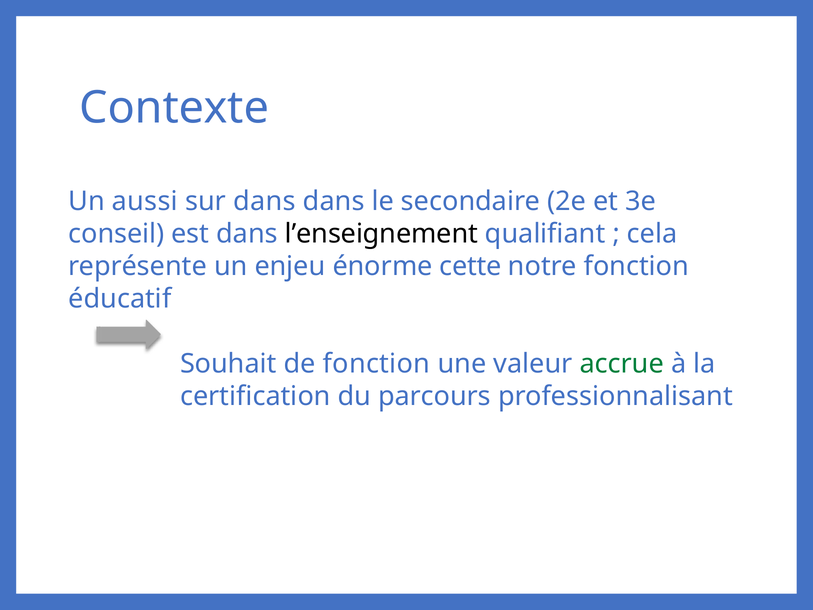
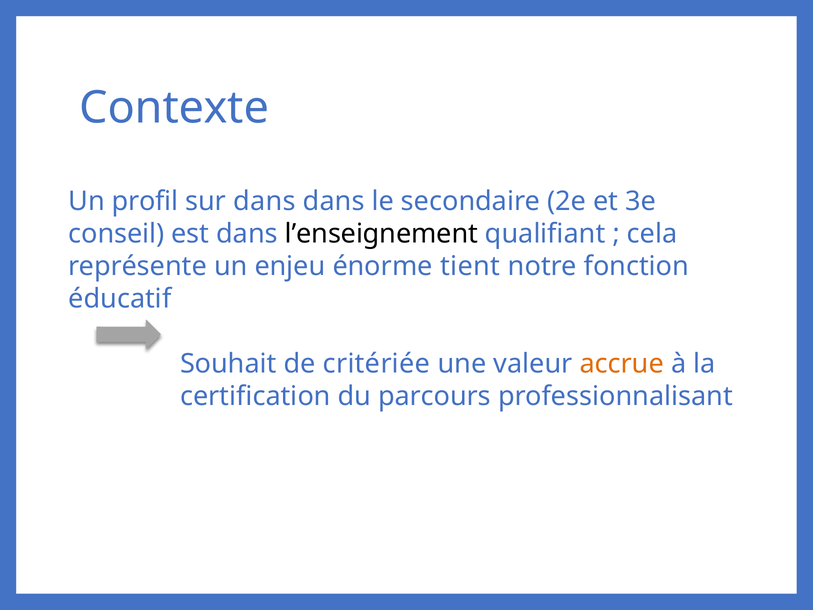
aussi: aussi -> profil (145, 201)
cette: cette -> tient (470, 266)
de fonction: fonction -> critériée (376, 364)
accrue colour: green -> orange (622, 364)
